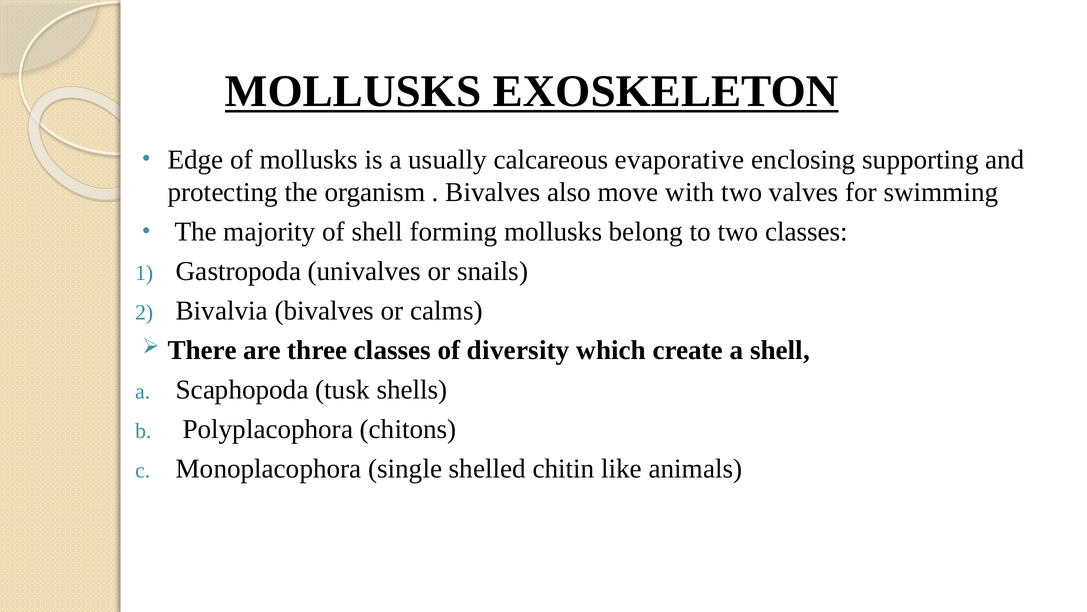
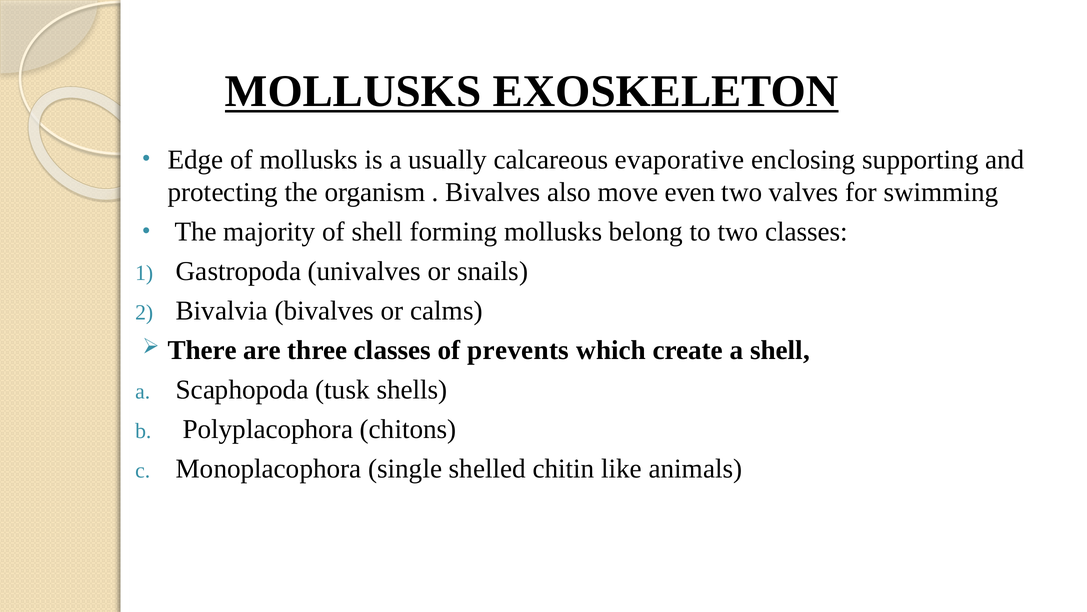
with: with -> even (690, 192)
diversity: diversity -> prevents (518, 350)
